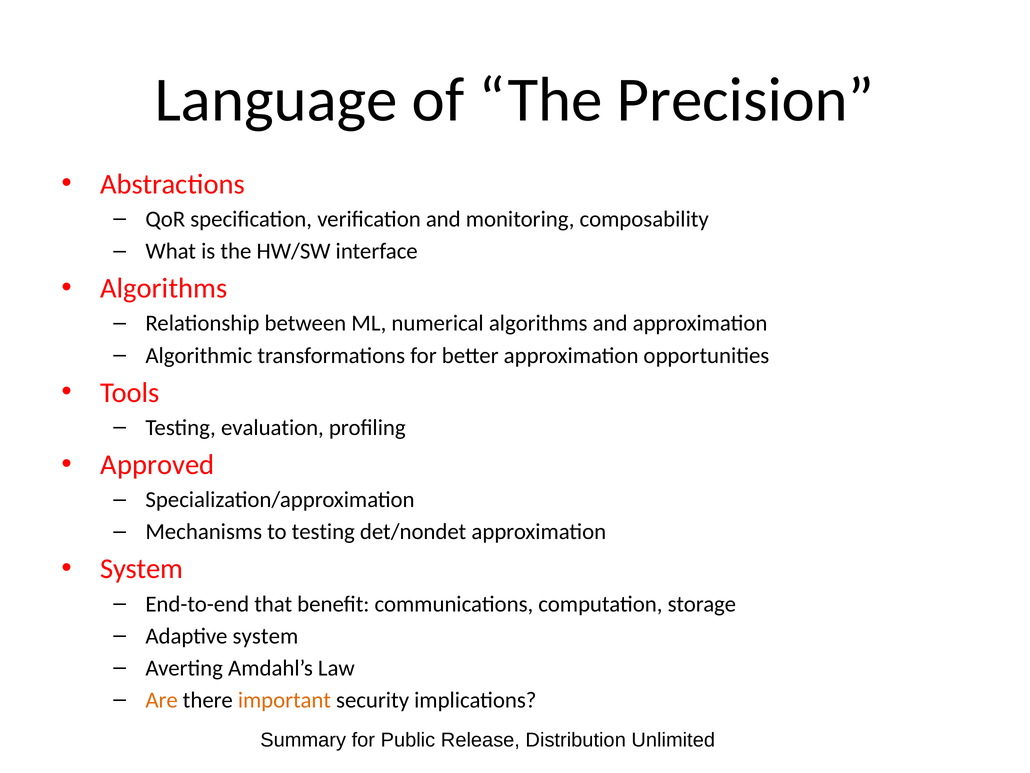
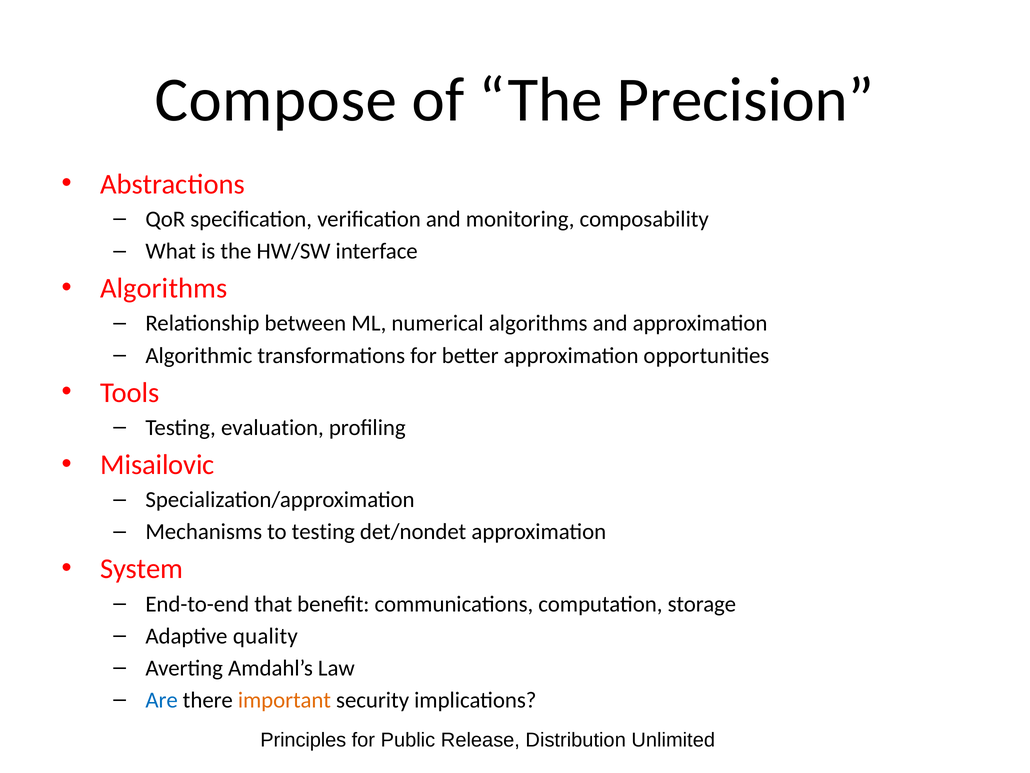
Language: Language -> Compose (276, 100)
Approved: Approved -> Misailovic (157, 464)
Adaptive system: system -> quality (265, 636)
Are colour: orange -> blue (162, 700)
Summary: Summary -> Principles (303, 739)
